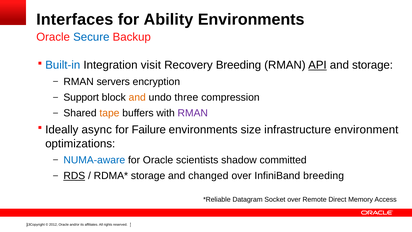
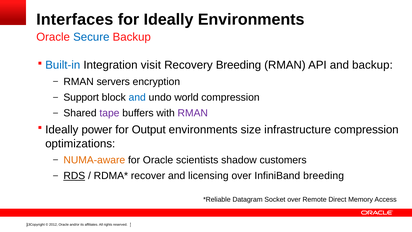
for Ability: Ability -> Ideally (169, 20)
API underline: present -> none (317, 65)
and storage: storage -> backup (372, 65)
and colour: orange -> blue (137, 97)
three: three -> world (186, 97)
tape colour: orange -> purple (109, 113)
async: async -> power (97, 130)
Failure: Failure -> Output (149, 130)
infrastructure environment: environment -> compression (366, 130)
NUMA-aware colour: blue -> orange (94, 160)
committed: committed -> customers (283, 160)
storage: storage -> recover (148, 176)
changed: changed -> licensing (208, 176)
